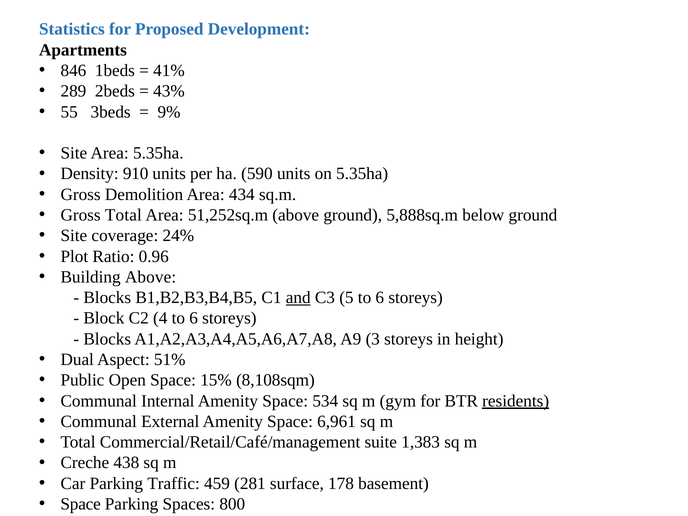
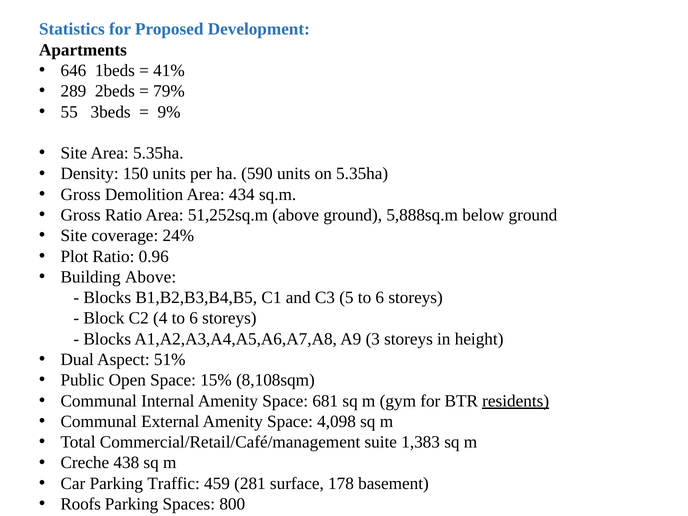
846: 846 -> 646 (73, 71)
43%: 43% -> 79% (169, 91)
910: 910 -> 150 (136, 174)
Gross Total: Total -> Ratio (123, 215)
and underline: present -> none (298, 298)
534: 534 -> 681 (325, 401)
6,961: 6,961 -> 4,098 (337, 421)
Space: Space -> Roofs (81, 504)
